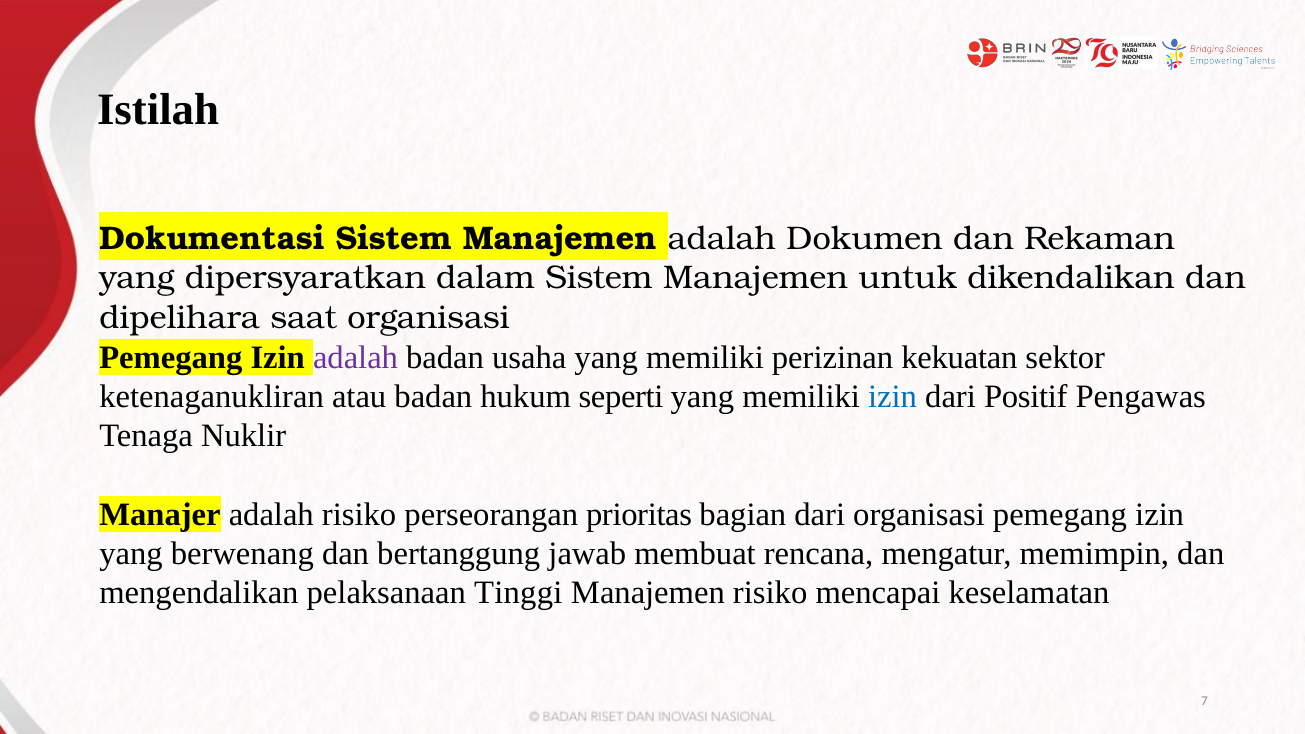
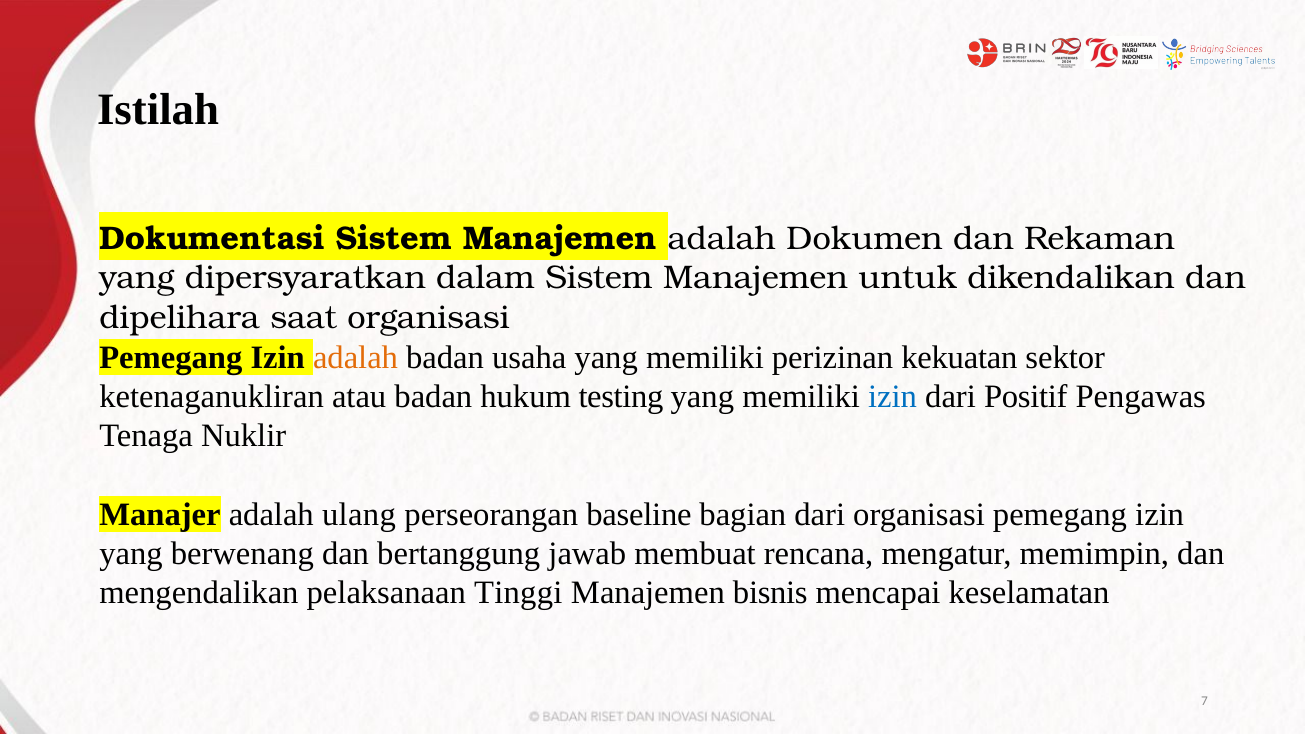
adalah colour: purple -> orange (356, 358)
seperti: seperti -> testing (621, 397)
adalah risiko: risiko -> ulang (359, 514)
prioritas: prioritas -> baseline (639, 514)
Manajemen risiko: risiko -> bisnis (770, 593)
